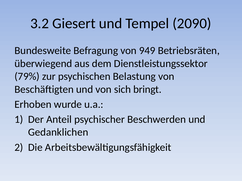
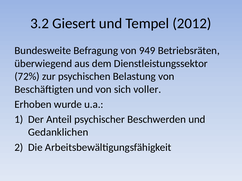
2090: 2090 -> 2012 (192, 23)
79%: 79% -> 72% (27, 77)
bringt: bringt -> voller (147, 90)
